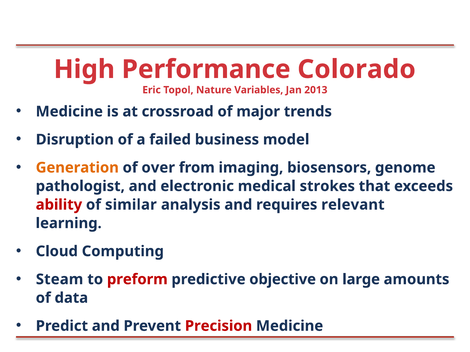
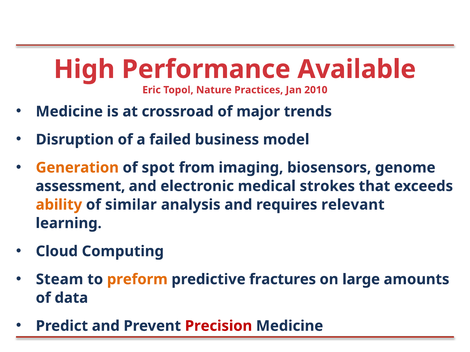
Colorado: Colorado -> Available (357, 69)
Variables: Variables -> Practices (259, 90)
2013: 2013 -> 2010 (316, 90)
over: over -> spot (158, 167)
pathologist: pathologist -> assessment (80, 186)
ability colour: red -> orange (59, 205)
preform colour: red -> orange (137, 279)
objective: objective -> fractures (283, 279)
